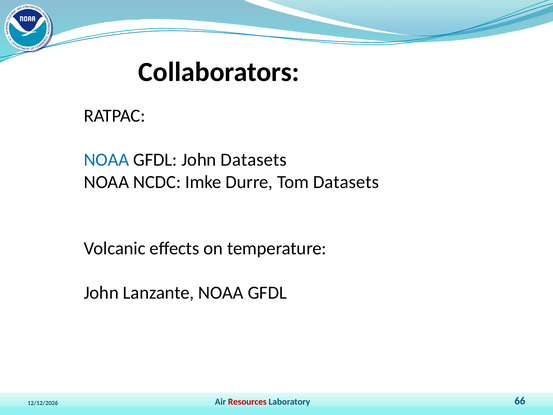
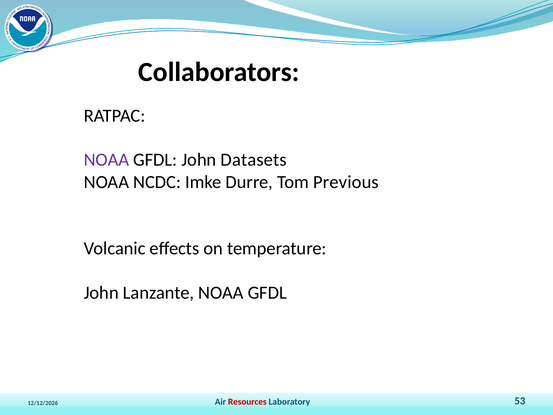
NOAA colour: blue -> purple (106, 160)
Tom Datasets: Datasets -> Previous (346, 182)
66: 66 -> 53 (520, 401)
